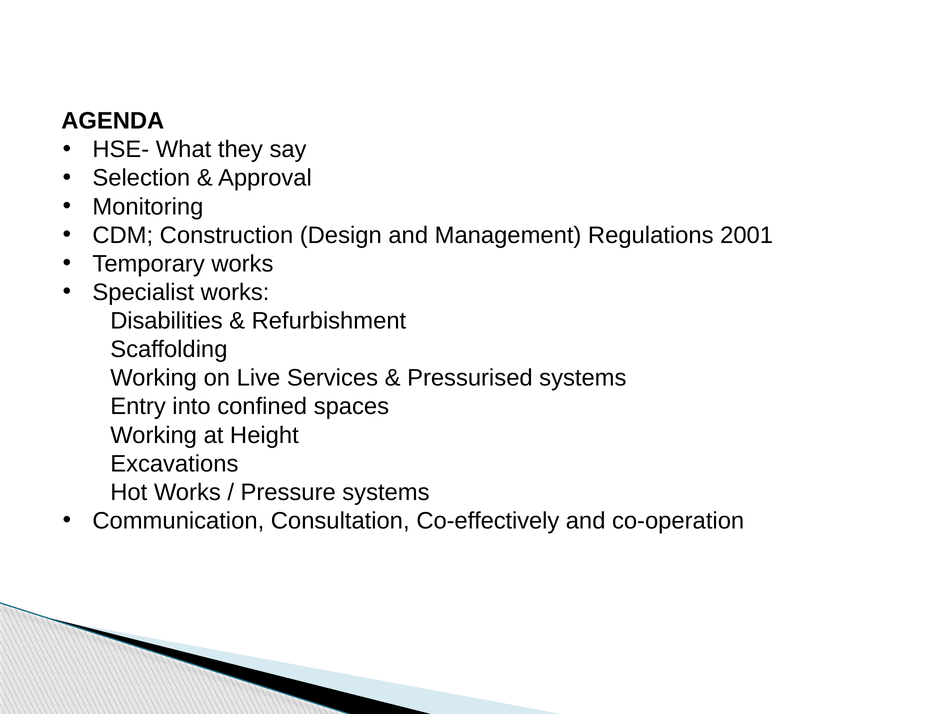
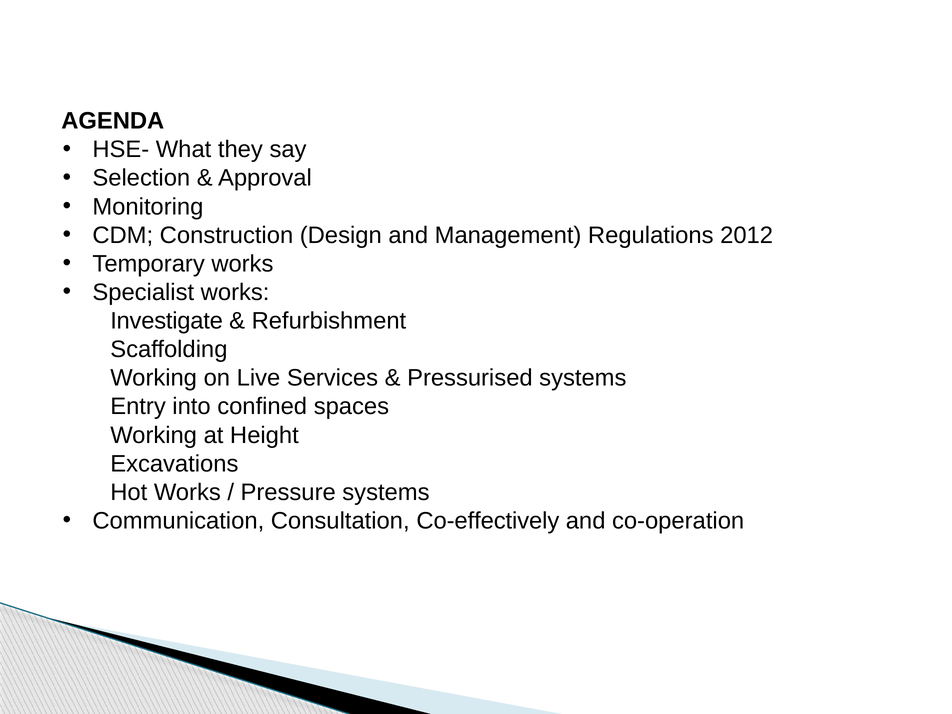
2001: 2001 -> 2012 (747, 235)
Disabilities: Disabilities -> Investigate (167, 321)
